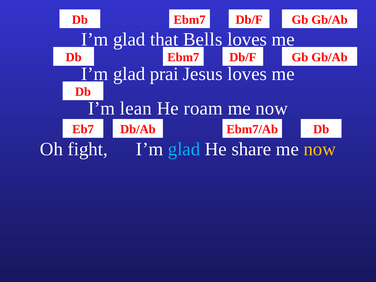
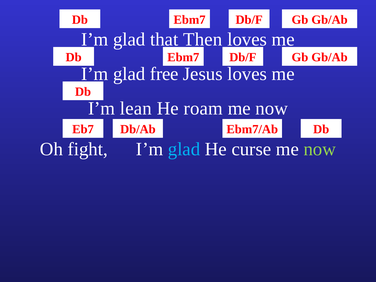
Bells: Bells -> Then (203, 39)
prai: prai -> free (164, 74)
share: share -> curse (251, 149)
now colour: yellow -> light green (320, 149)
